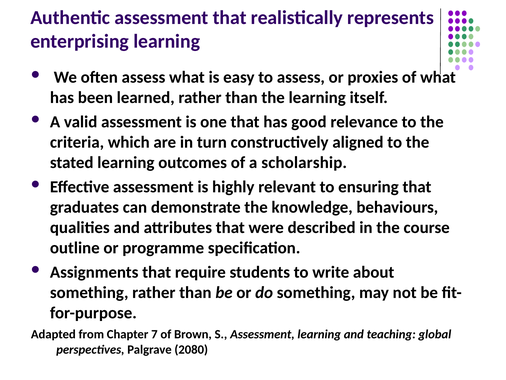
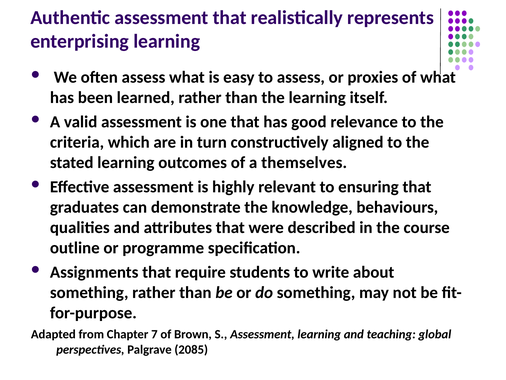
scholarship: scholarship -> themselves (304, 162)
2080: 2080 -> 2085 (191, 349)
